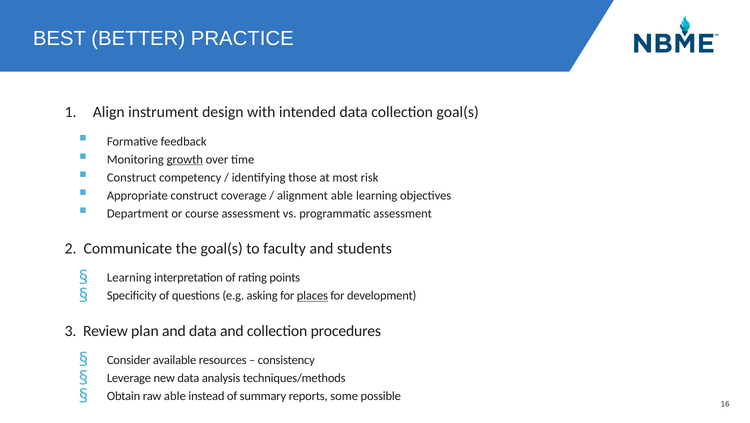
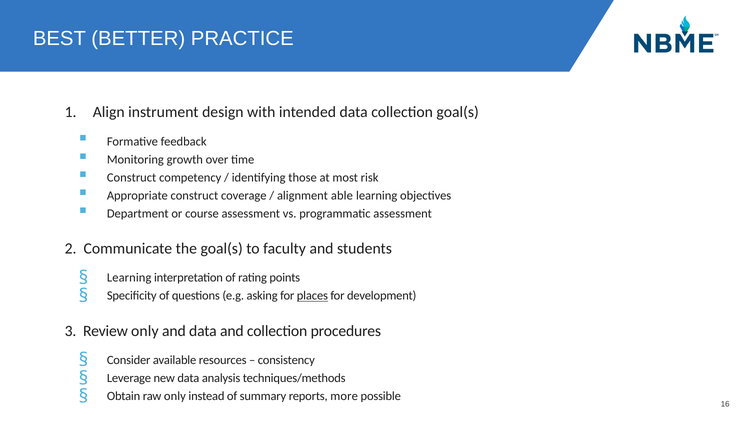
growth underline: present -> none (185, 159)
Review plan: plan -> only (145, 331)
raw able: able -> only (175, 396)
some: some -> more (344, 396)
